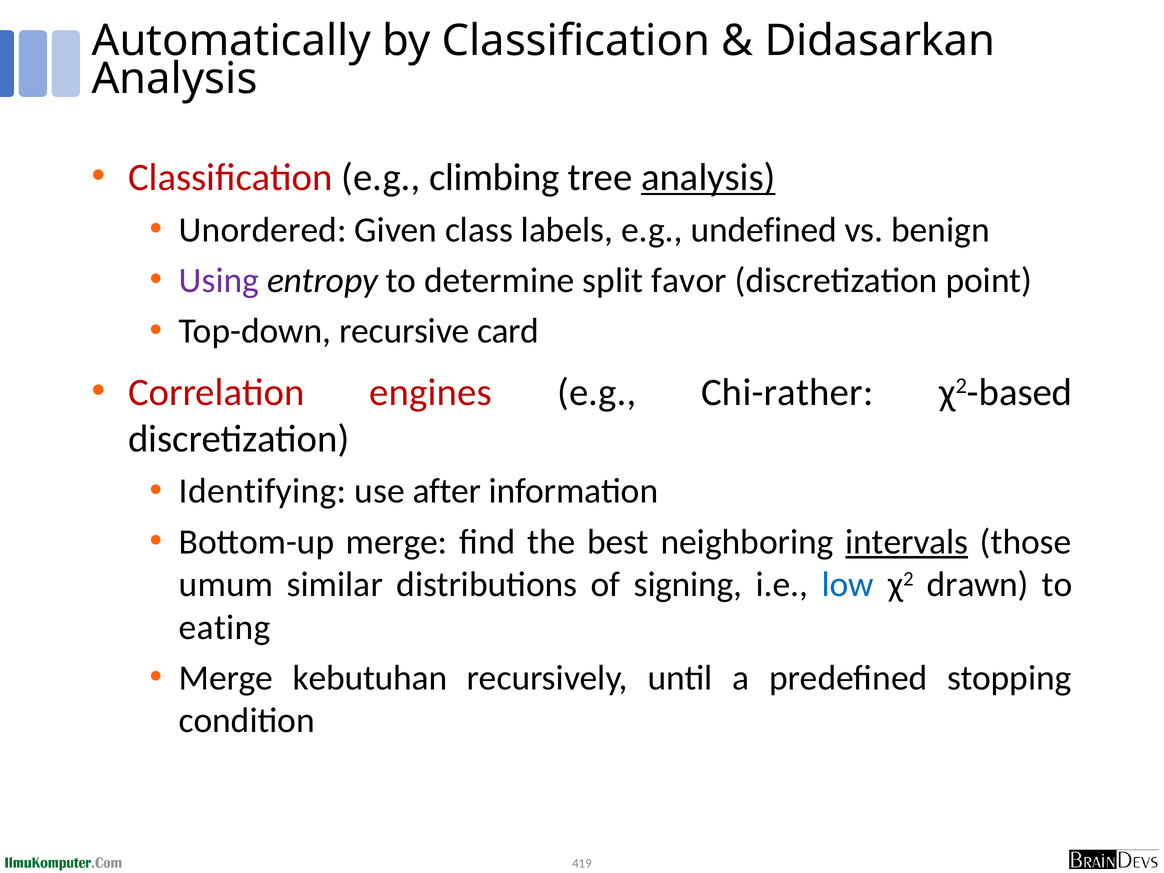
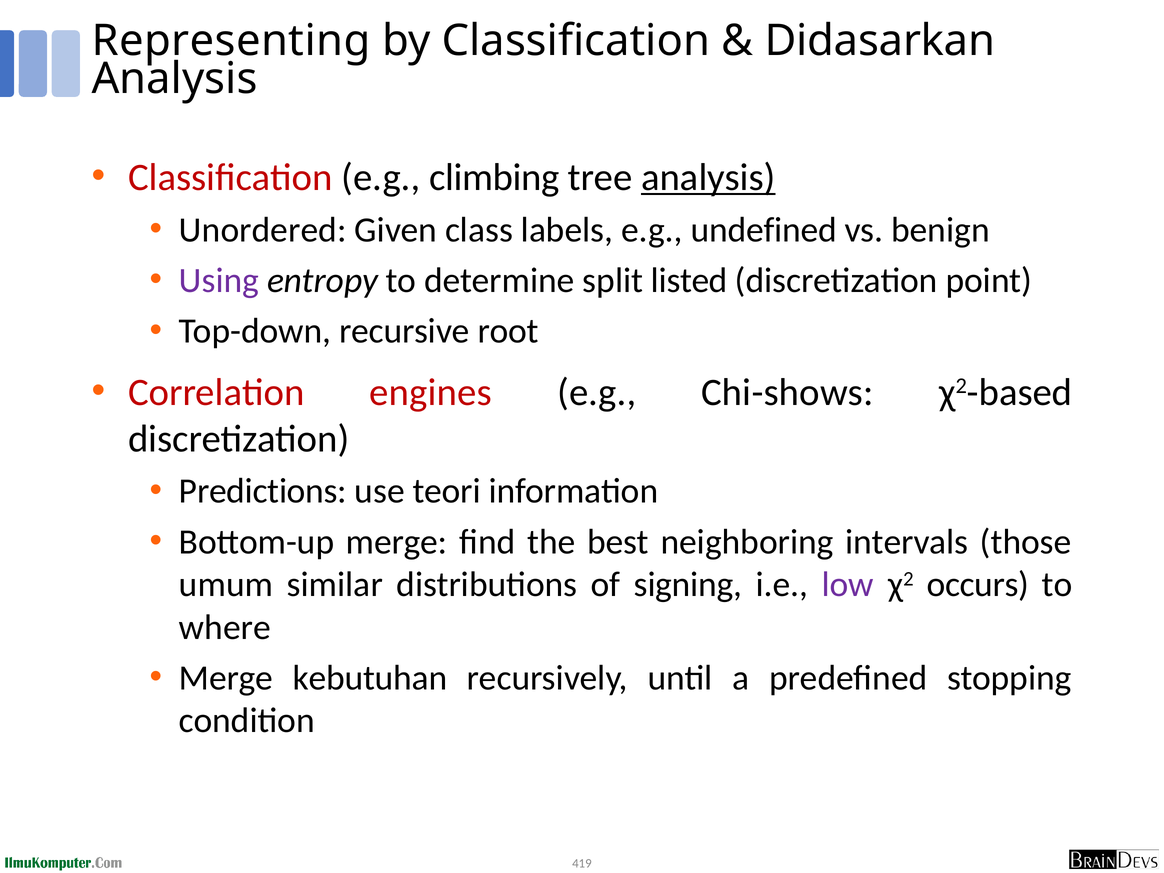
Automatically: Automatically -> Representing (231, 41)
favor: favor -> listed (689, 281)
card: card -> root (508, 331)
Chi-rather: Chi-rather -> Chi-shows (787, 392)
Identifying: Identifying -> Predictions (263, 491)
after: after -> teori (447, 491)
intervals underline: present -> none (907, 542)
low colour: blue -> purple (848, 585)
drawn: drawn -> occurs (978, 585)
eating: eating -> where (225, 627)
